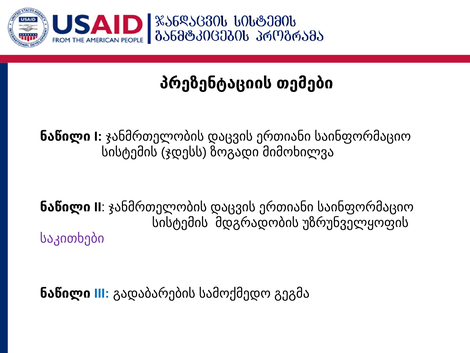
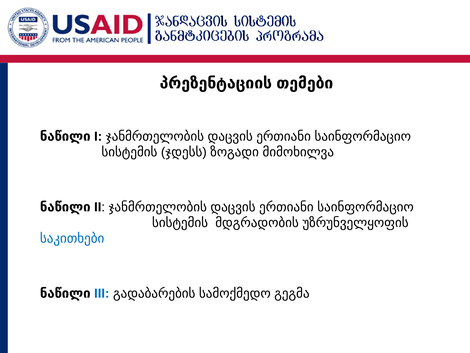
საკითხები colour: purple -> blue (72, 238)
